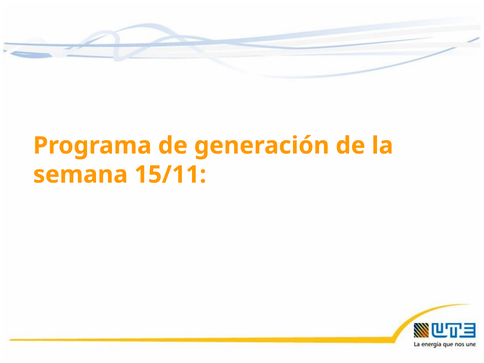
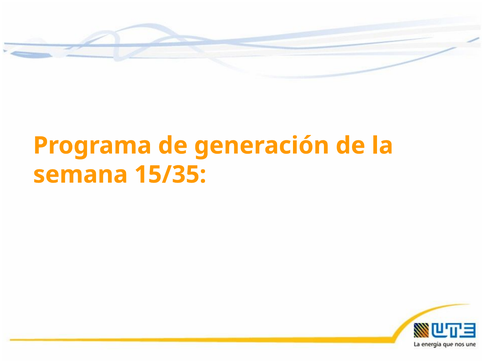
15/11: 15/11 -> 15/35 (170, 175)
